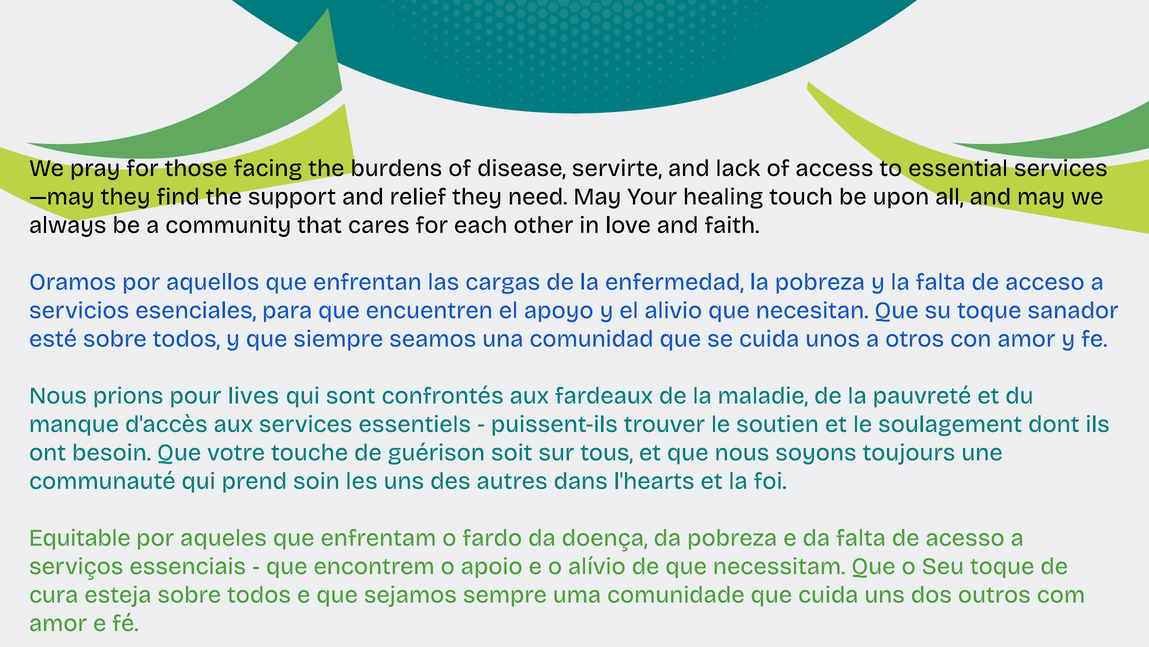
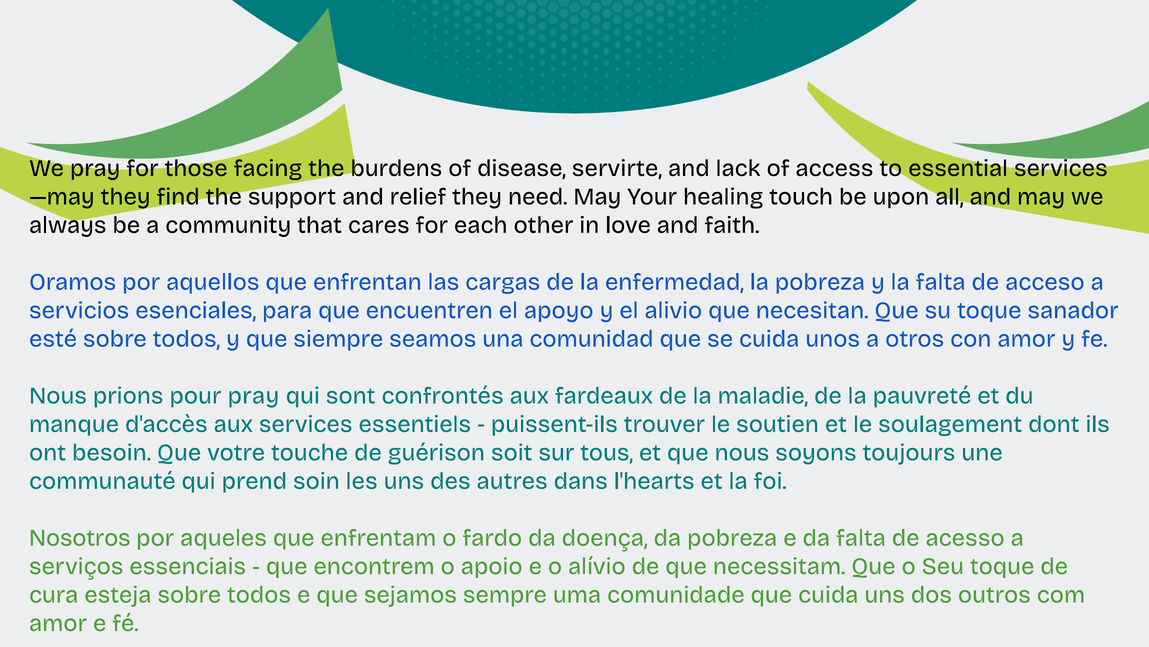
pour lives: lives -> pray (253, 395)
Equitable: Equitable -> Nosotros (80, 537)
